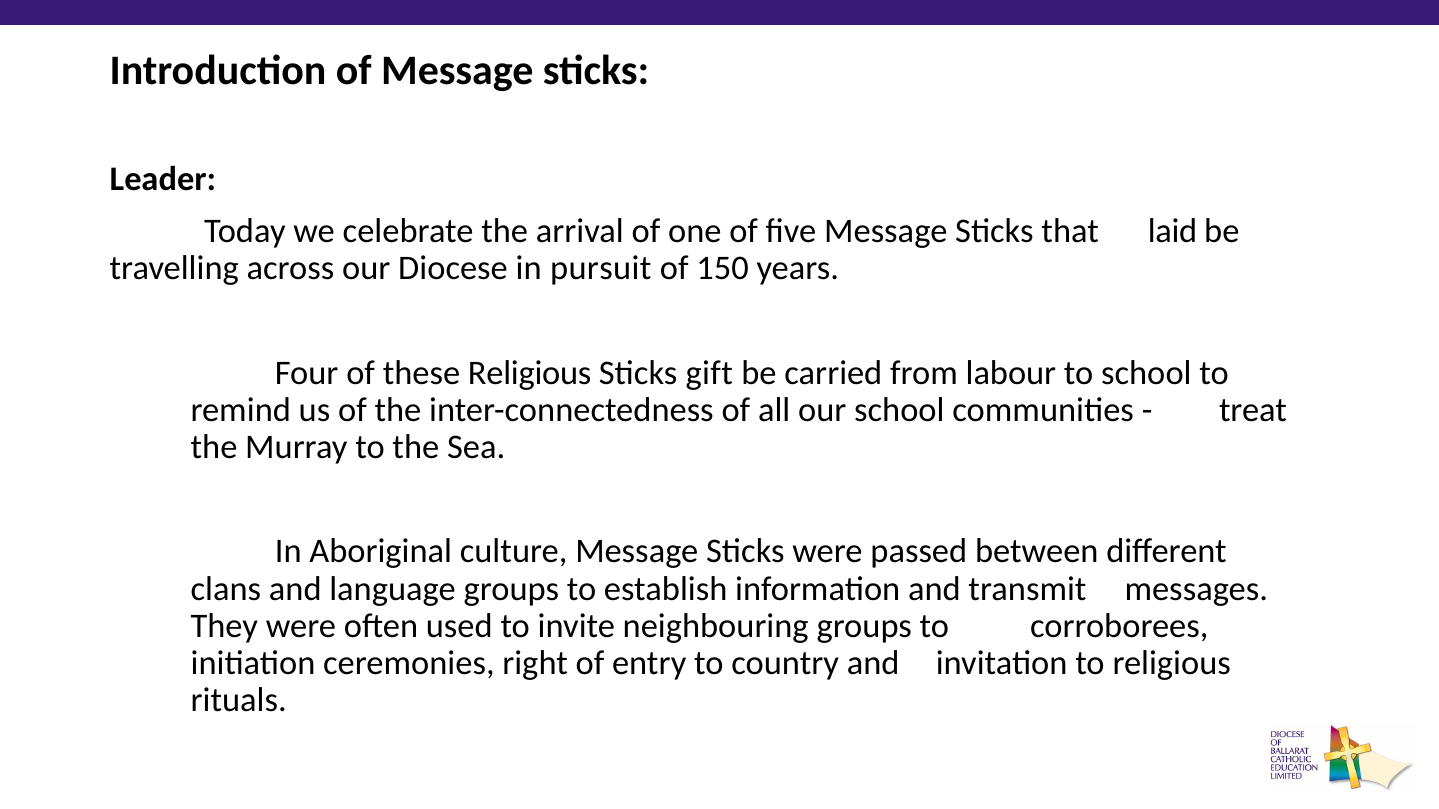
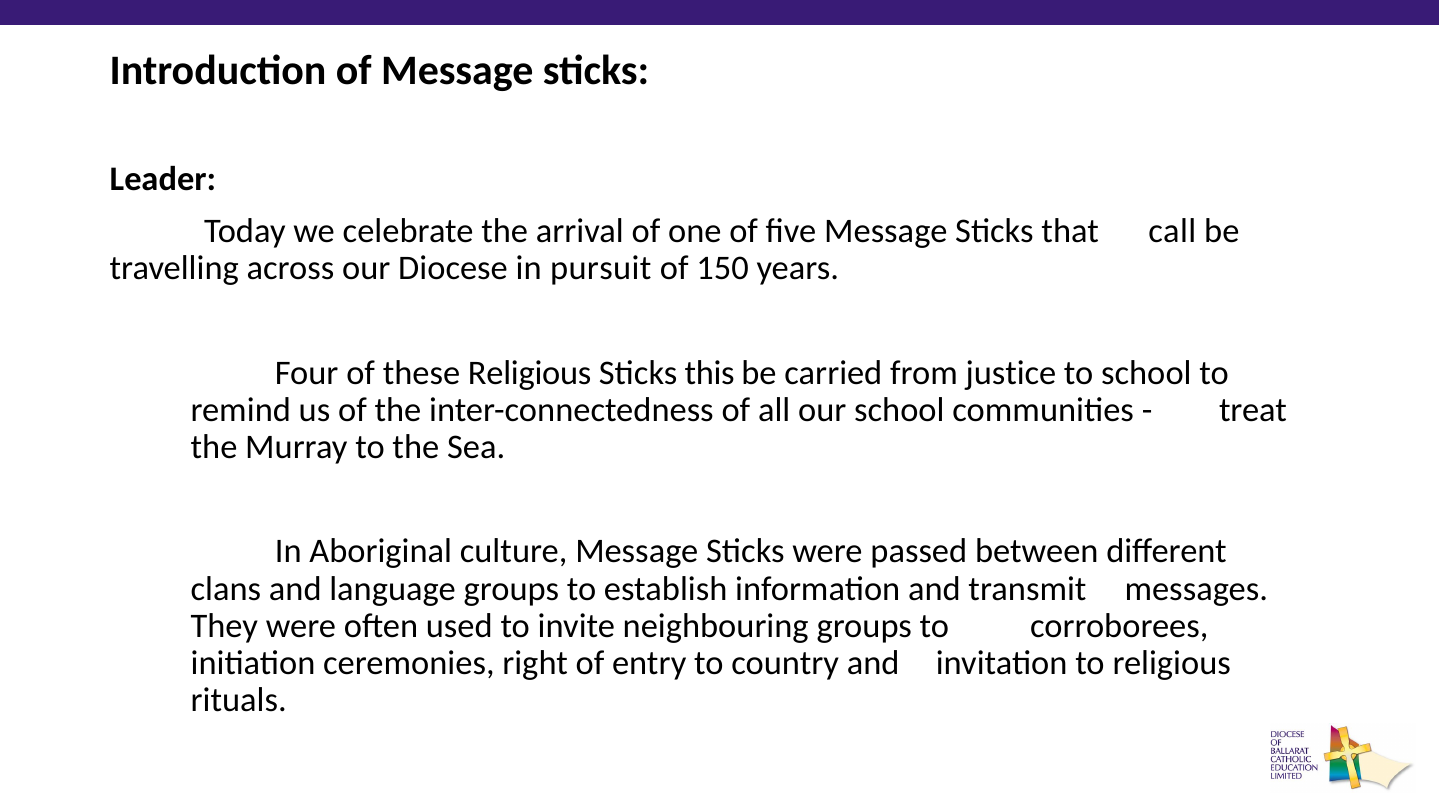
laid: laid -> call (1172, 231)
gift: gift -> this (710, 373)
labour: labour -> justice (1011, 373)
